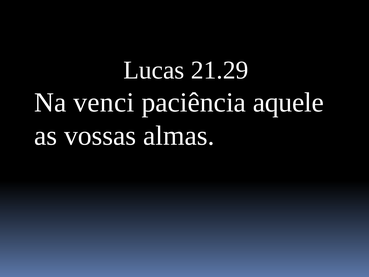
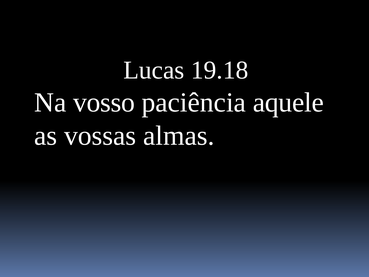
21.29: 21.29 -> 19.18 (220, 70)
venci: venci -> vosso (104, 102)
